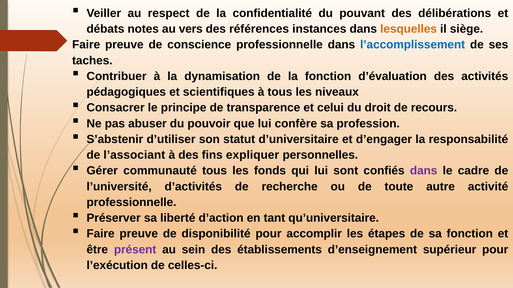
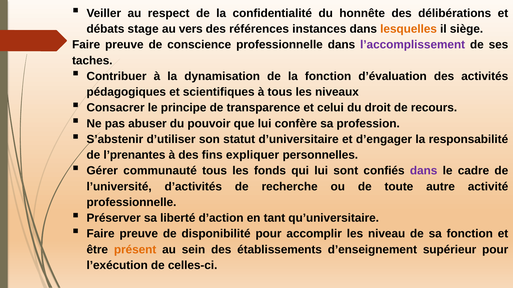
pouvant: pouvant -> honnête (362, 13)
notes: notes -> stage (143, 29)
l’accomplissement colour: blue -> purple (413, 45)
l’associant: l’associant -> l’prenantes (134, 155)
étapes: étapes -> niveau (387, 234)
présent colour: purple -> orange (135, 250)
